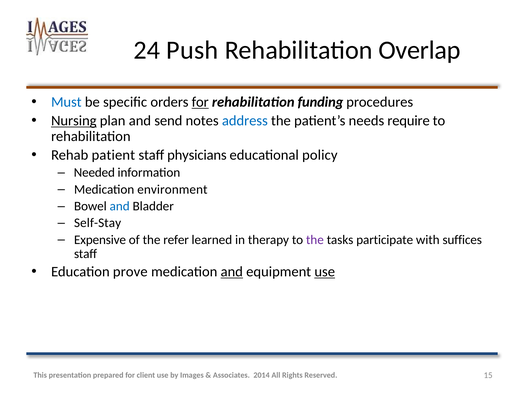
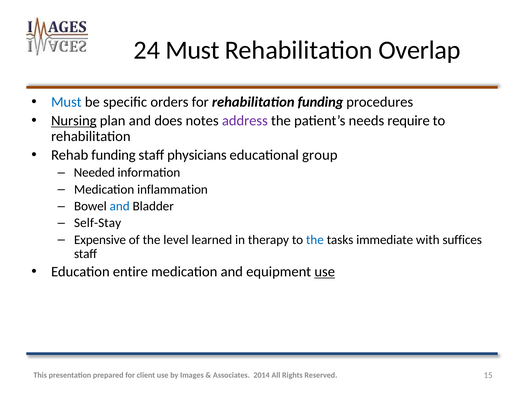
24 Push: Push -> Must (193, 50)
for underline: present -> none (200, 102)
send: send -> does (168, 121)
address colour: blue -> purple (245, 121)
Rehab patient: patient -> funding (113, 155)
policy: policy -> group (320, 155)
environment: environment -> inflammation (172, 189)
refer: refer -> level (176, 240)
the colour: purple -> blue (315, 240)
participate: participate -> immediate (385, 240)
prove: prove -> entire (130, 272)
and underline: present -> none (232, 272)
